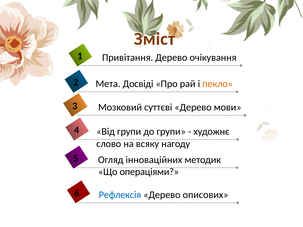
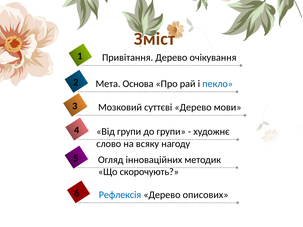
Досвіді: Досвіді -> Основа (138, 84)
пекло colour: orange -> blue (218, 84)
операціями: операціями -> скорочують (149, 172)
